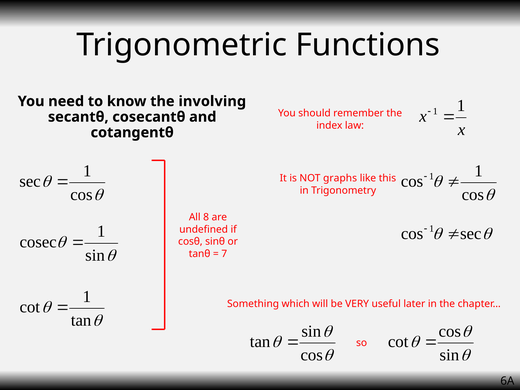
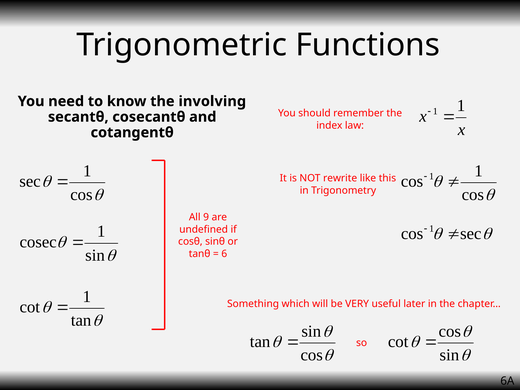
graphs: graphs -> rewrite (340, 178)
8: 8 -> 9 (206, 217)
7: 7 -> 6 (224, 254)
